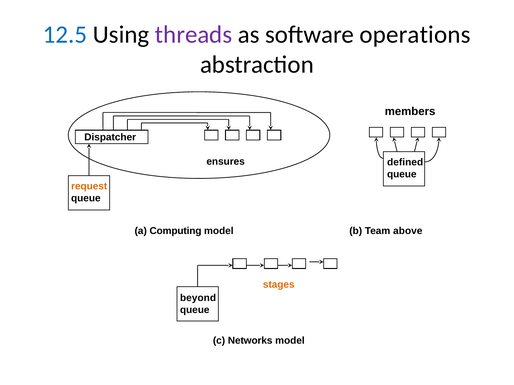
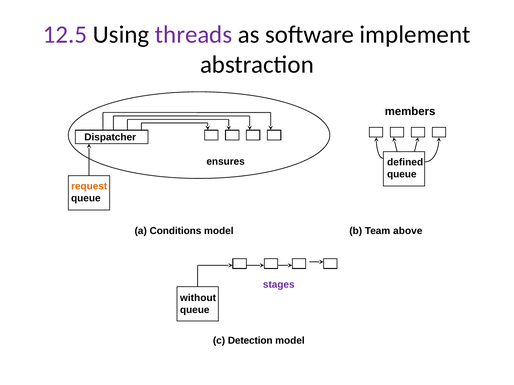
12.5 colour: blue -> purple (65, 35)
operations: operations -> implement (415, 35)
Computing: Computing -> Conditions (175, 231)
stages colour: orange -> purple (279, 285)
beyond: beyond -> without (198, 298)
Networks: Networks -> Detection (250, 341)
